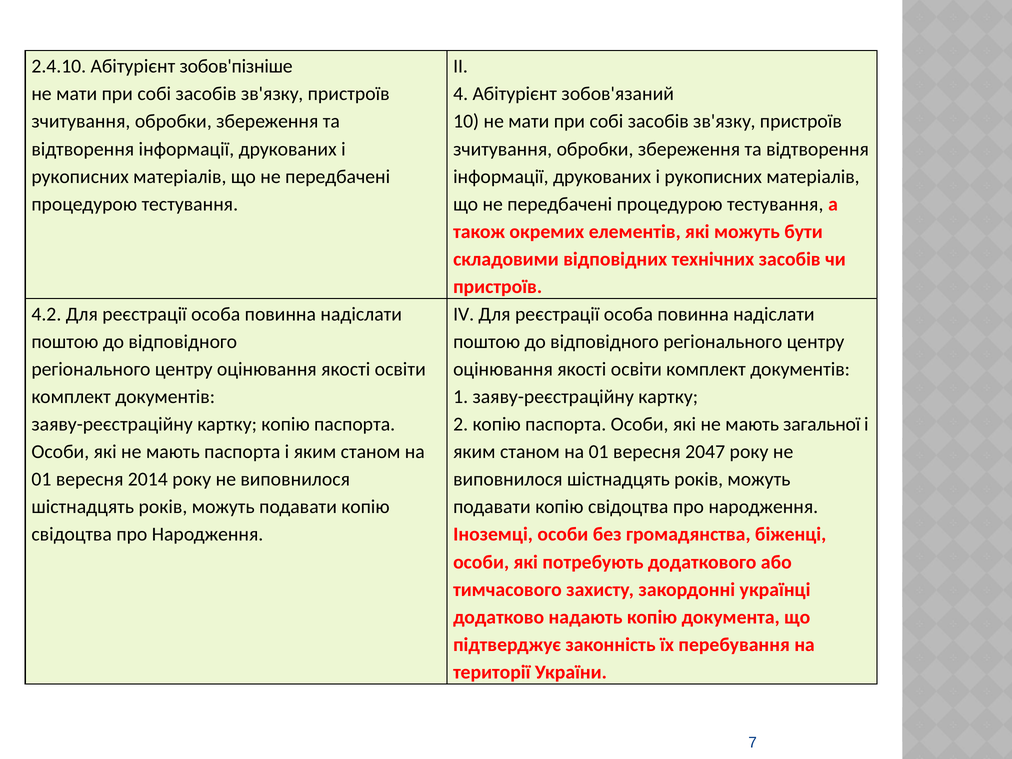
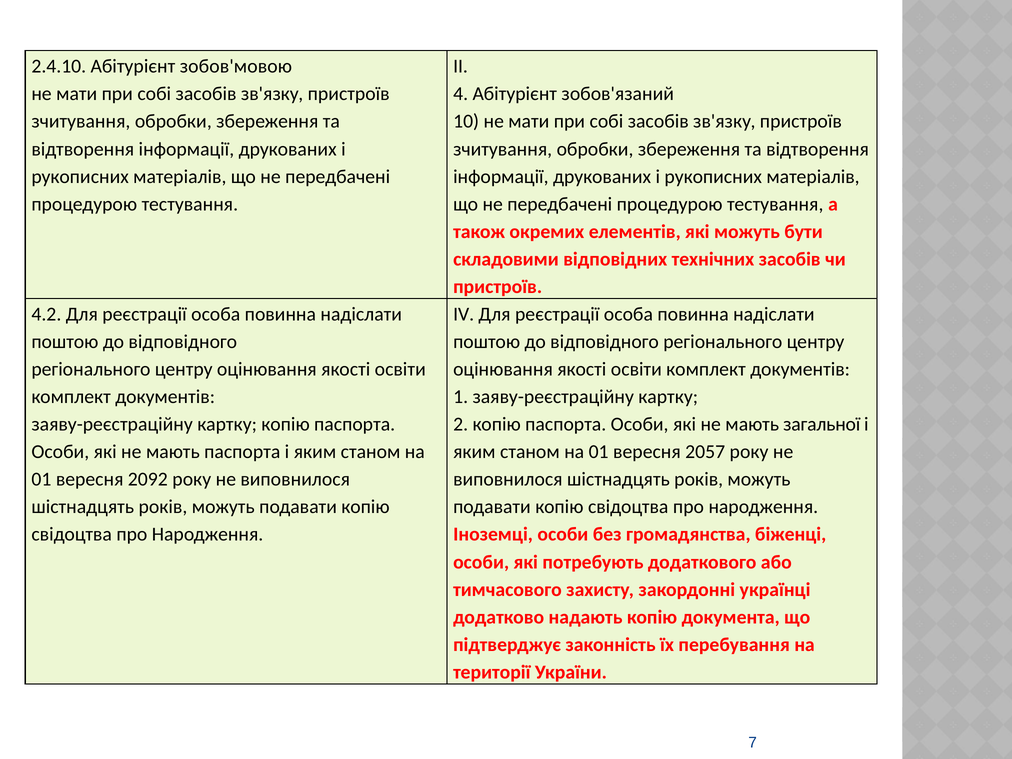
зобов'пізніше: зобов'пізніше -> зобов'мовою (236, 66)
2047: 2047 -> 2057 (705, 452)
2014: 2014 -> 2092 (148, 479)
